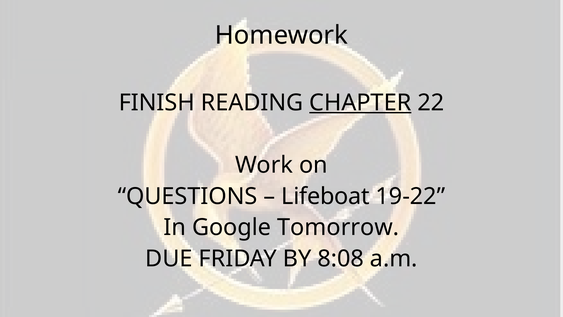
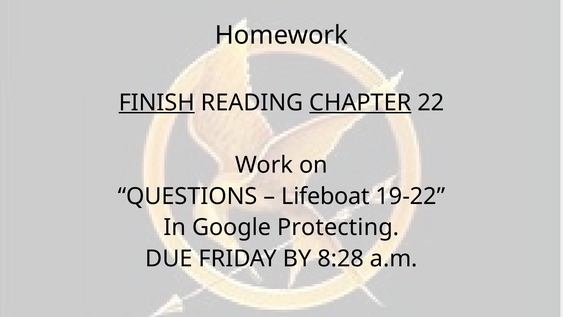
FINISH underline: none -> present (157, 103)
Tomorrow: Tomorrow -> Protecting (338, 227)
8:08: 8:08 -> 8:28 (341, 258)
